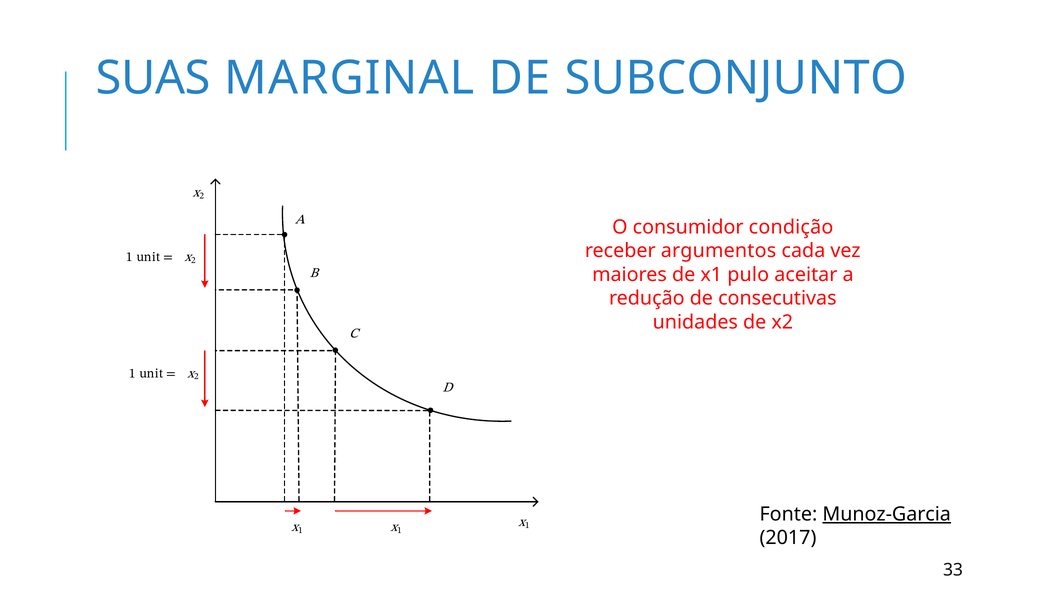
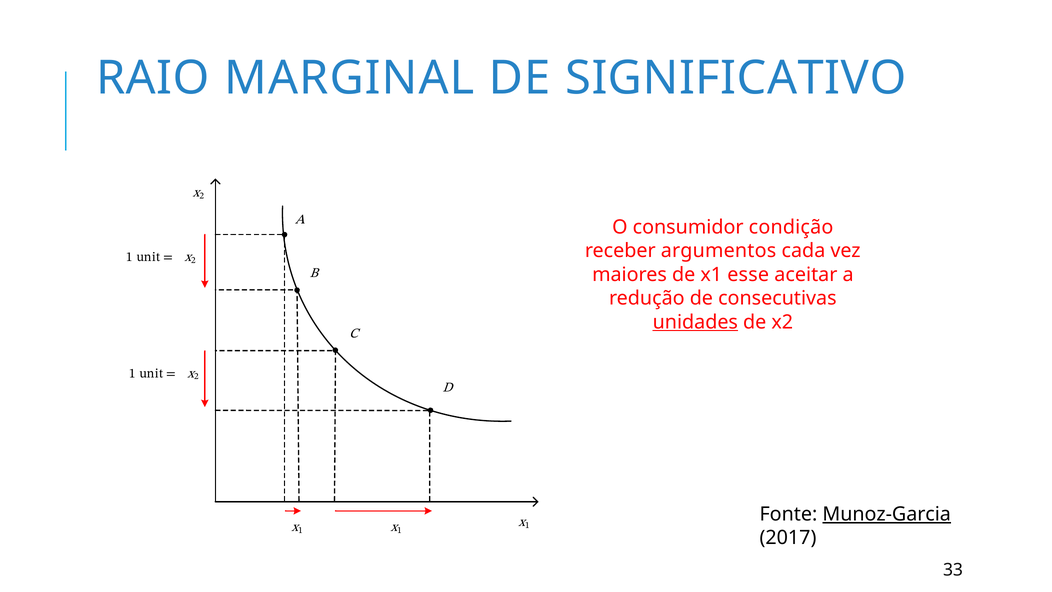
SUAS: SUAS -> RAIO (153, 78)
SUBCONJUNTO: SUBCONJUNTO -> SIGNIFICATIVO (736, 78)
pulo: pulo -> esse (748, 275)
unidades underline: none -> present (695, 322)
